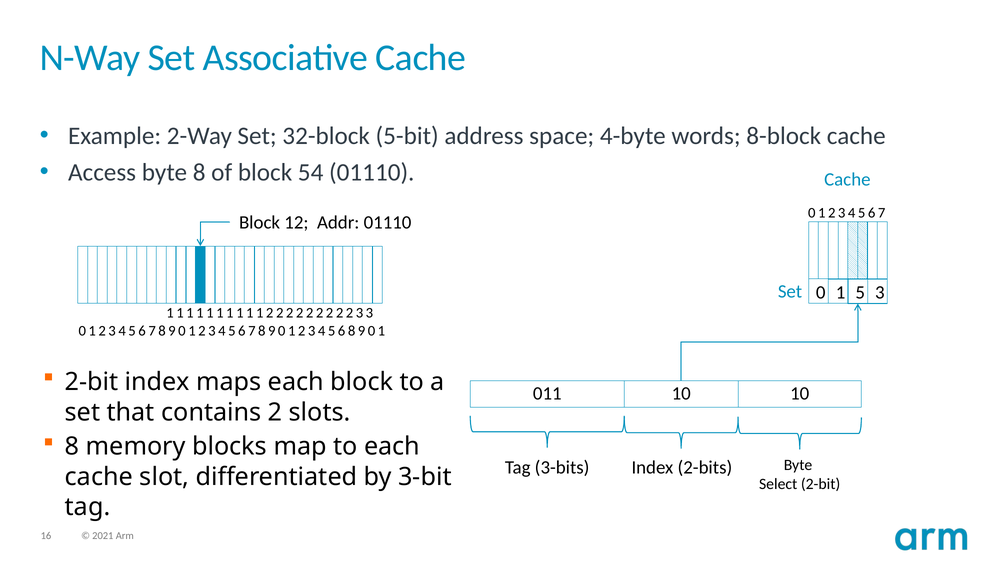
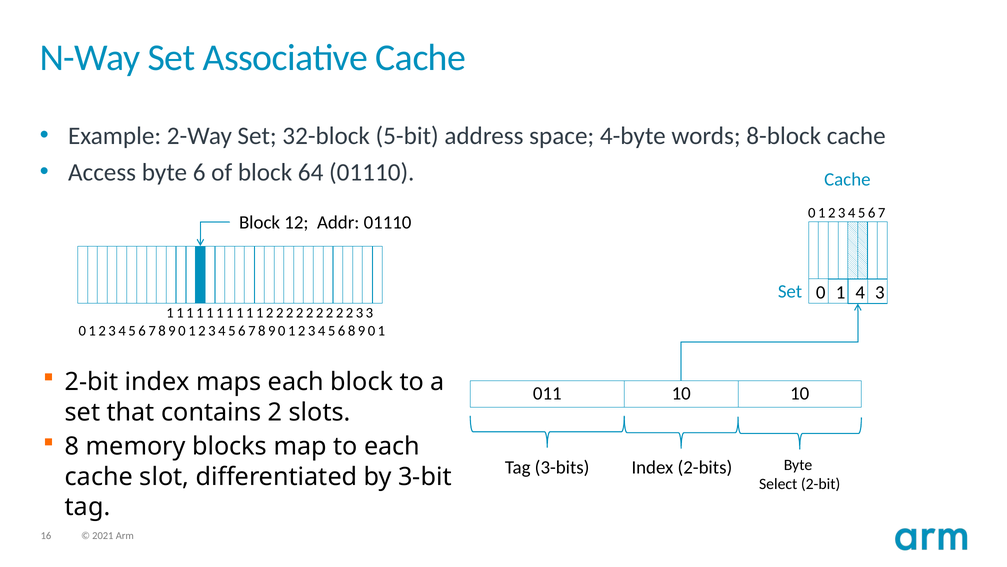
byte 8: 8 -> 6 (199, 172)
54: 54 -> 64 (311, 172)
5: 5 -> 4 (860, 292)
